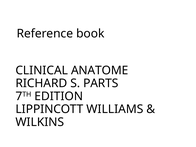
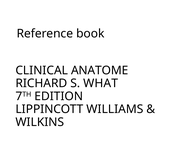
PARTS: PARTS -> WHAT (101, 83)
